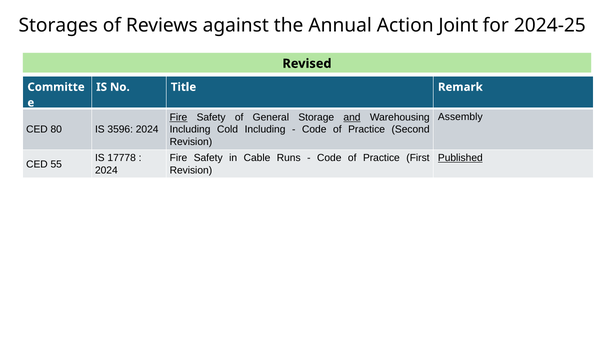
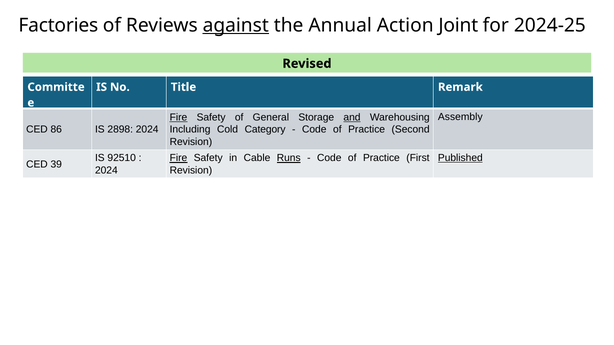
Storages: Storages -> Factories (58, 25)
against underline: none -> present (236, 25)
80: 80 -> 86 (56, 130)
3596: 3596 -> 2898 (120, 130)
Cold Including: Including -> Category (265, 130)
17778: 17778 -> 92510 (122, 158)
Fire underline: none -> present (178, 158)
Runs underline: none -> present (289, 158)
55: 55 -> 39 (56, 164)
